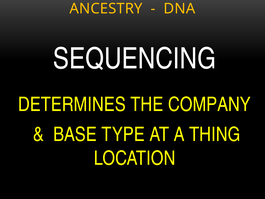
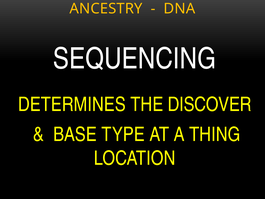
COMPANY: COMPANY -> DISCOVER (210, 104)
